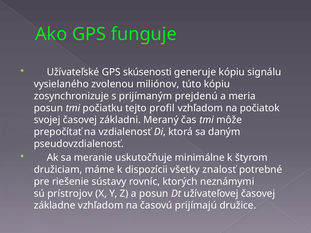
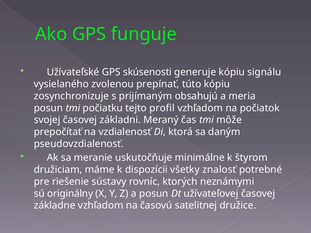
miliónov: miliónov -> prepínať (158, 84)
prejdenú: prejdenú -> obsahujú (196, 96)
prístrojov: prístrojov -> originálny (70, 194)
prijímajú: prijímajú -> satelitnej (196, 206)
